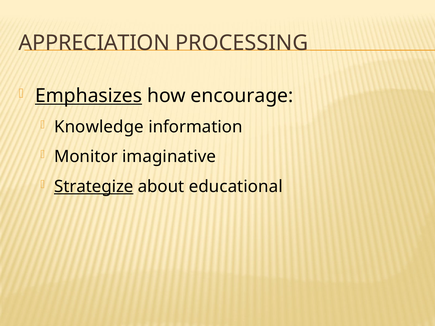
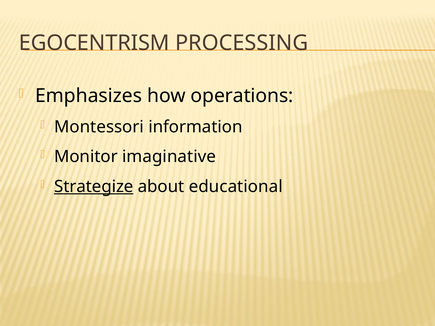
APPRECIATION: APPRECIATION -> EGOCENTRISM (94, 43)
Emphasizes underline: present -> none (89, 96)
encourage: encourage -> operations (242, 96)
Knowledge: Knowledge -> Montessori (99, 127)
